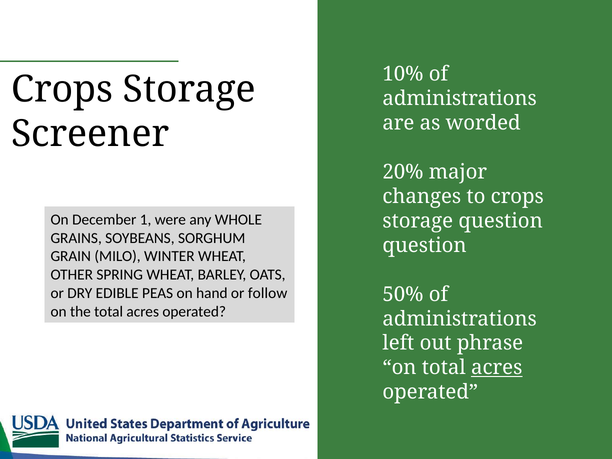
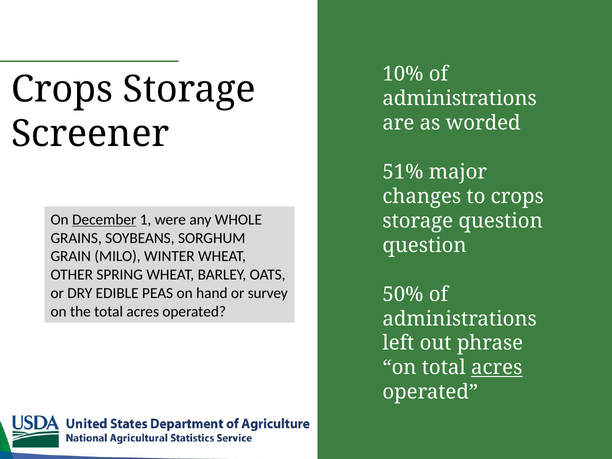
20%: 20% -> 51% (403, 172)
December underline: none -> present (104, 220)
follow: follow -> survey (268, 293)
